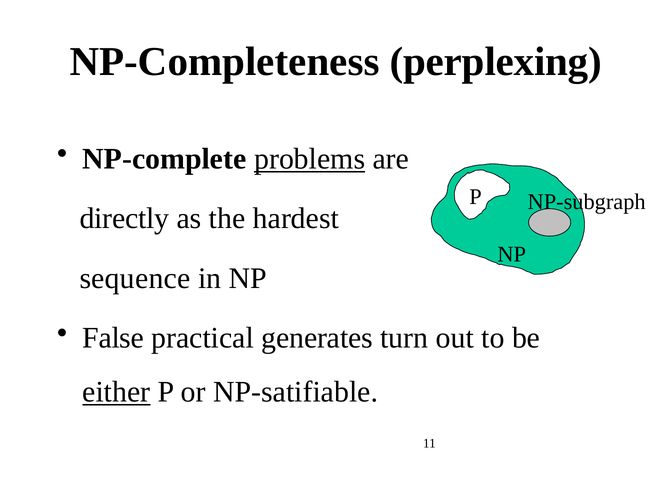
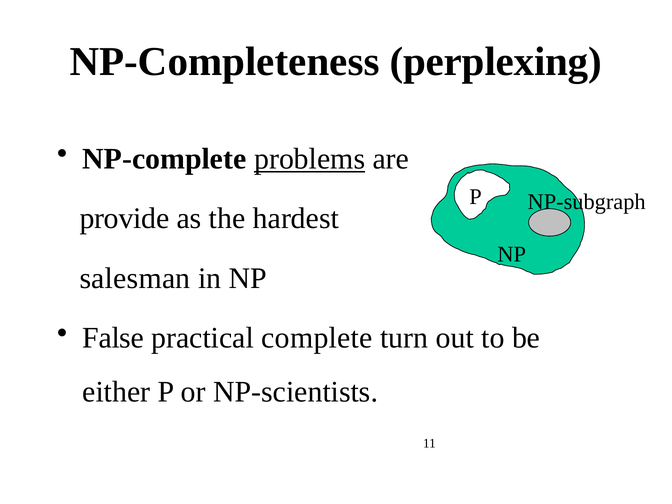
directly: directly -> provide (124, 219)
sequence: sequence -> salesman (135, 278)
generates: generates -> complete (317, 338)
either underline: present -> none (116, 392)
NP-satifiable: NP-satifiable -> NP-scientists (296, 392)
